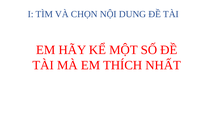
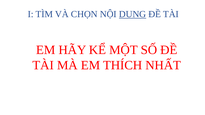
DUNG underline: none -> present (133, 14)
